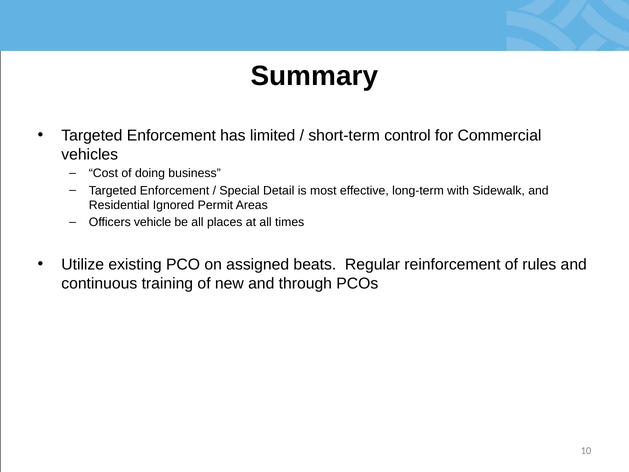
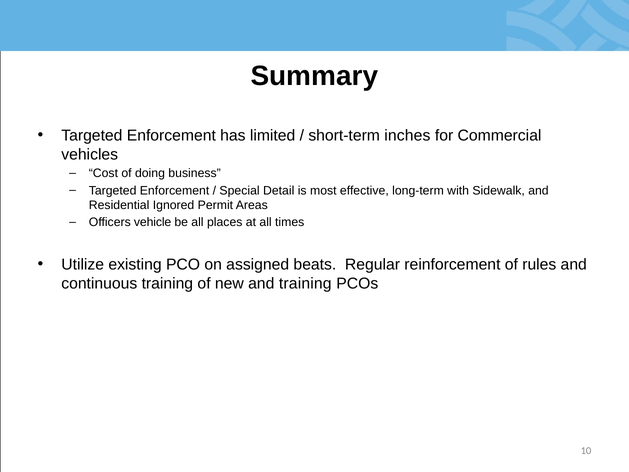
control: control -> inches (407, 135)
and through: through -> training (305, 283)
